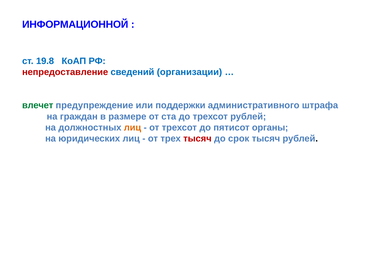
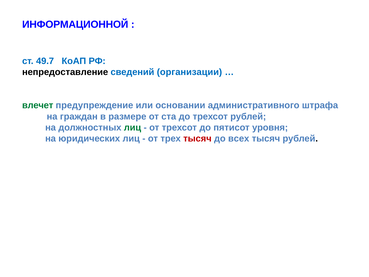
19.8: 19.8 -> 49.7 (45, 61)
непредоставление colour: red -> black (65, 72)
поддержки: поддержки -> основании (180, 105)
лиц colour: orange -> green (133, 127)
органы: органы -> уровня (270, 127)
срок: срок -> всех (239, 139)
